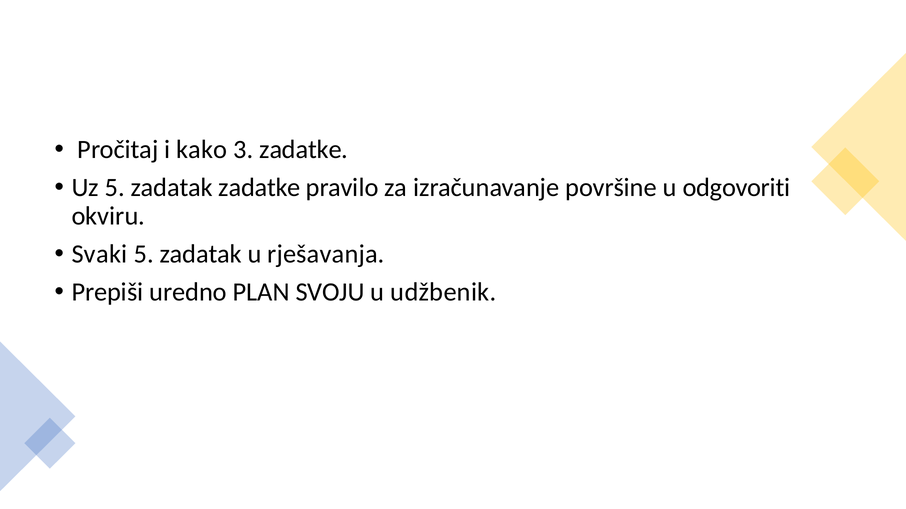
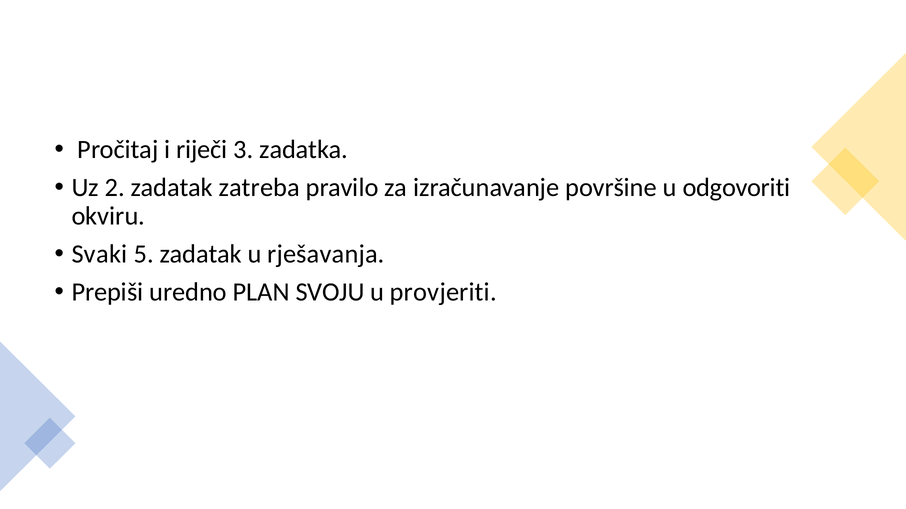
kako: kako -> riječi (202, 150)
3 zadatke: zadatke -> zadatka (304, 150)
Uz 5: 5 -> 2 (115, 188)
zadatak zadatke: zadatke -> zatreba (259, 188)
udžbenik: udžbenik -> provjeriti (443, 292)
